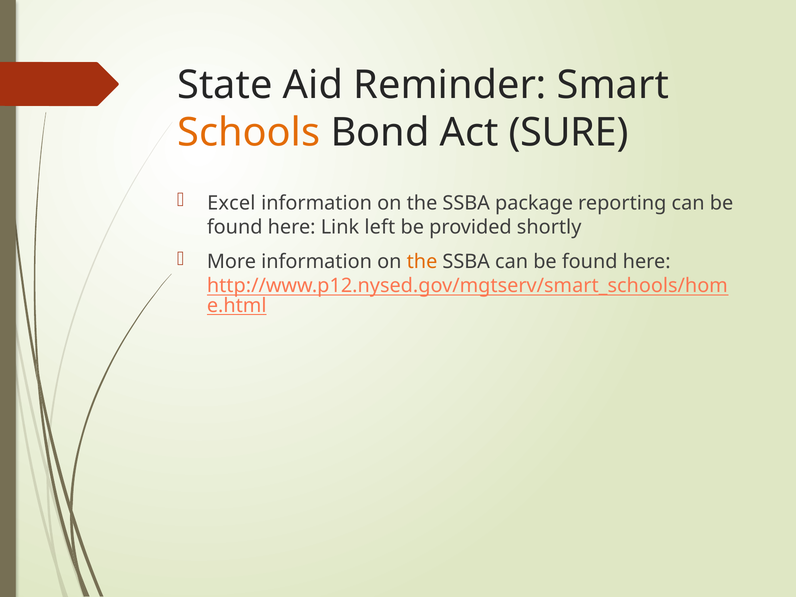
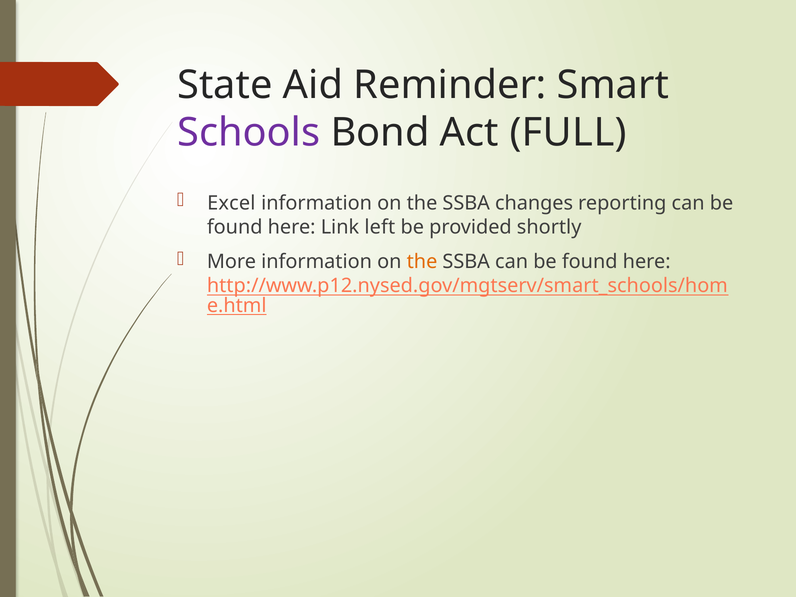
Schools colour: orange -> purple (249, 133)
SURE: SURE -> FULL (568, 133)
package: package -> changes (534, 203)
